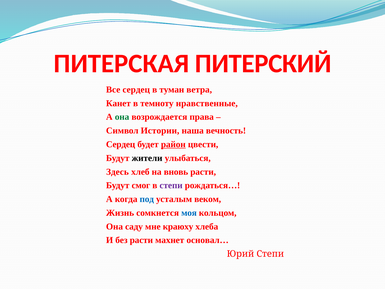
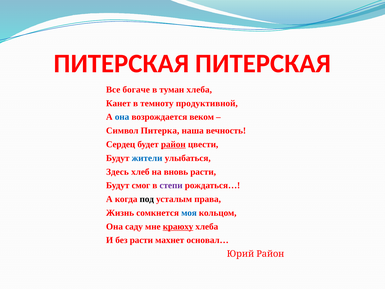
ПИТЕРСКАЯ ПИТЕРСКИЙ: ПИТЕРСКИЙ -> ПИТЕРСКАЯ (263, 64)
Все сердец: сердец -> богаче (136, 89)
туман ветра: ветра -> хлеба (199, 89)
нравственные: нравственные -> продуктивной (207, 103)
она colour: green -> blue (122, 117)
права: права -> веком (202, 117)
Истории: Истории -> Питерка (160, 131)
жители colour: black -> blue (147, 158)
под colour: blue -> black (147, 199)
веком: веком -> права (208, 199)
краюху underline: none -> present (178, 226)
Юрий Степи: Степи -> Район (270, 254)
